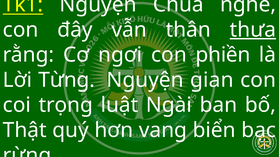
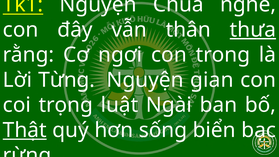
phiền: phiền -> trong (223, 55)
Thật underline: none -> present (25, 130)
vang: vang -> sống (163, 130)
